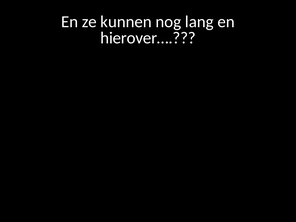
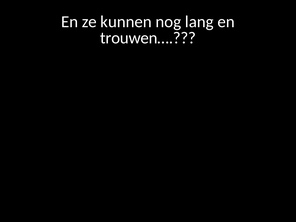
hierover…: hierover… -> trouwen… (148, 38)
